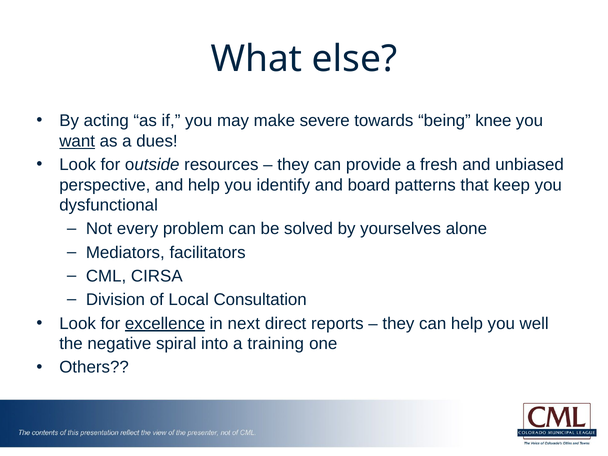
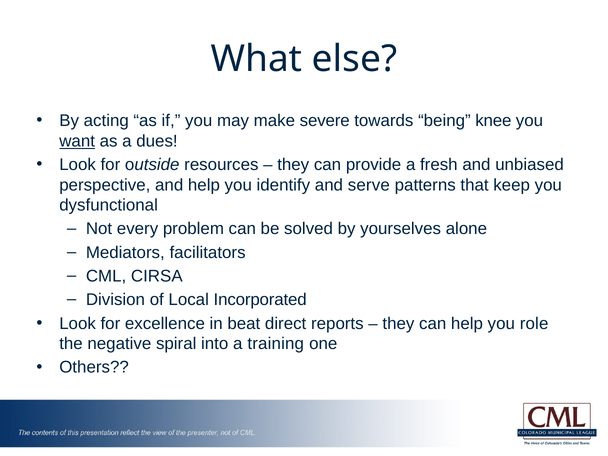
board: board -> serve (369, 185)
Consultation: Consultation -> Incorporated (260, 300)
excellence underline: present -> none (165, 323)
next: next -> beat (244, 323)
well: well -> role (534, 323)
